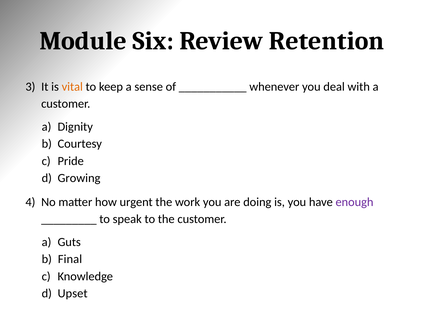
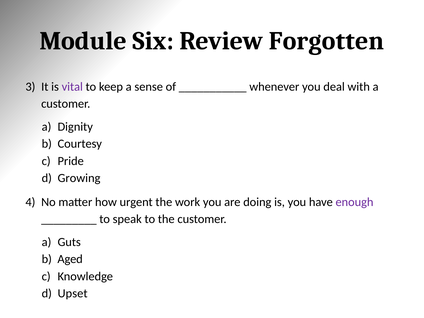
Retention: Retention -> Forgotten (326, 41)
vital colour: orange -> purple (72, 87)
Final: Final -> Aged (70, 259)
